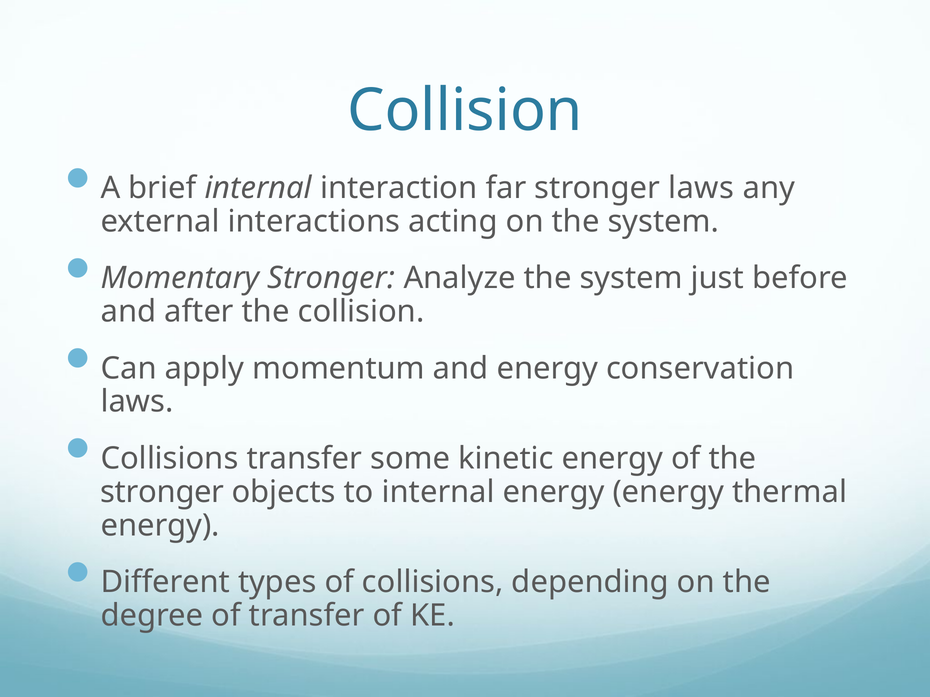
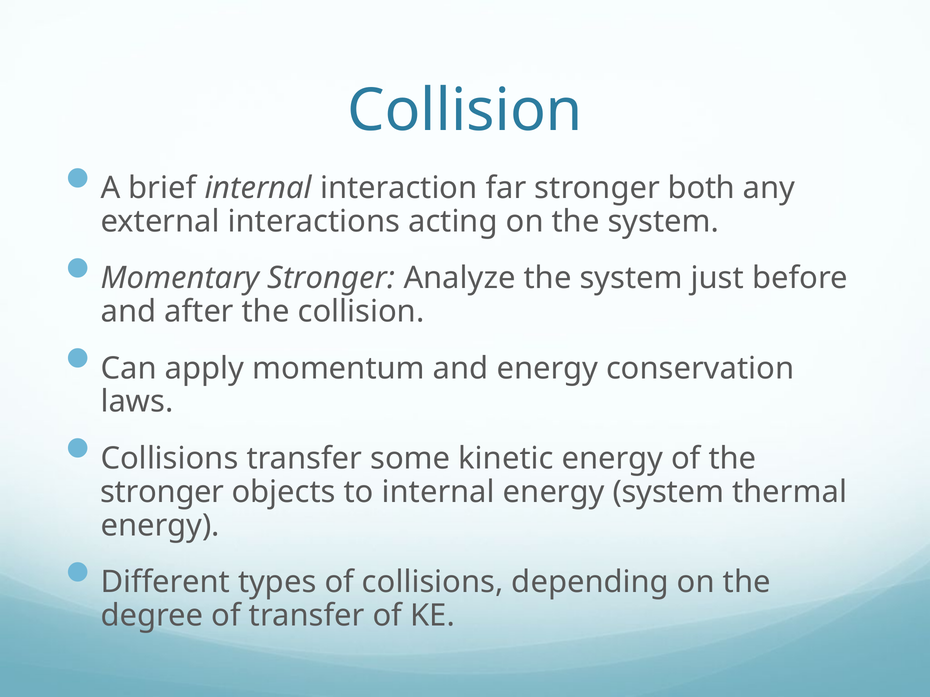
stronger laws: laws -> both (702, 188)
energy energy: energy -> system (668, 492)
